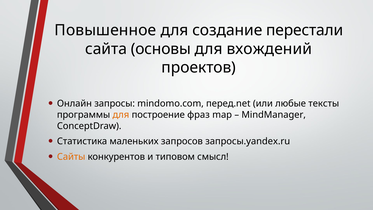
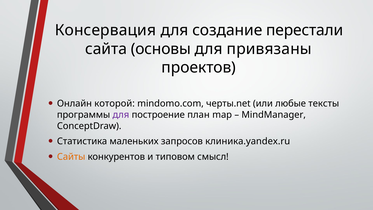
Повышенное: Повышенное -> Консервация (105, 30)
вхождений: вхождений -> привязаны (269, 49)
запросы: запросы -> которой (115, 103)
перед.net: перед.net -> черты.net (228, 103)
для colour: orange -> purple (121, 115)
фраз: фраз -> план (199, 115)
запросы.yandex.ru: запросы.yandex.ru -> клиника.yandex.ru (248, 141)
